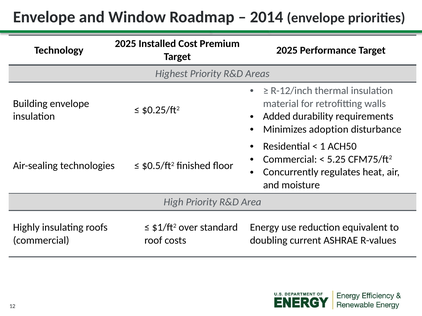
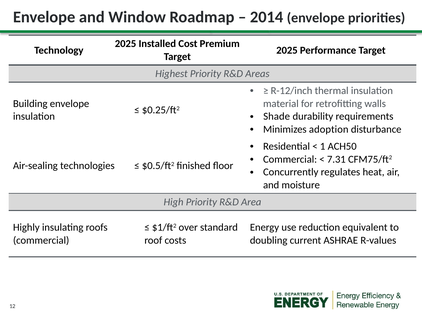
Added: Added -> Shade (277, 117)
5.25: 5.25 -> 7.31 (336, 160)
